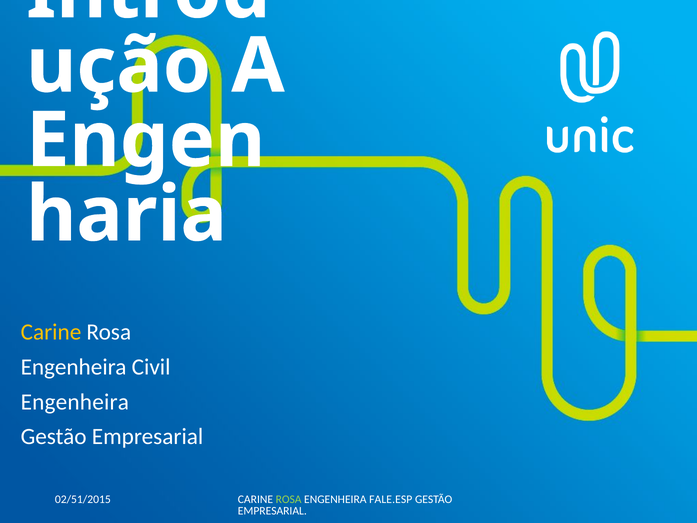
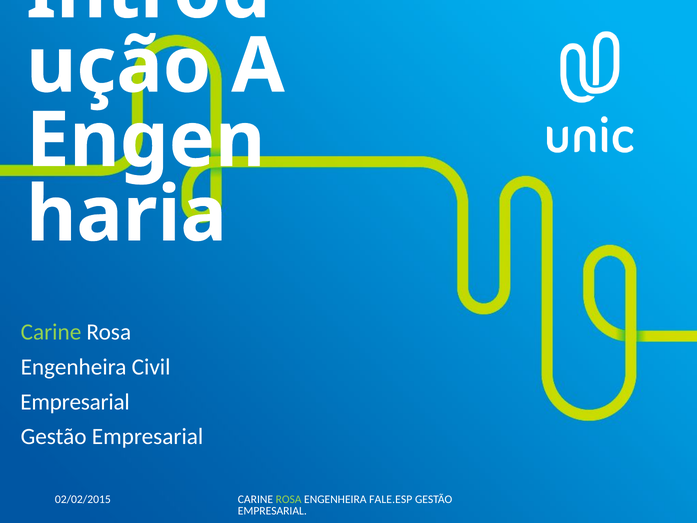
Carine colour: yellow -> light green (51, 332)
Engenheira: Engenheira -> Empresarial (75, 402)
02/51/2015: 02/51/2015 -> 02/02/2015 (83, 499)
